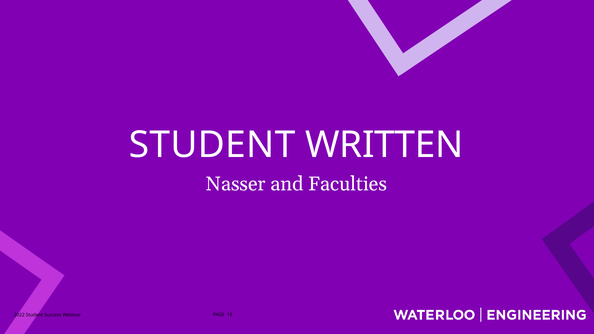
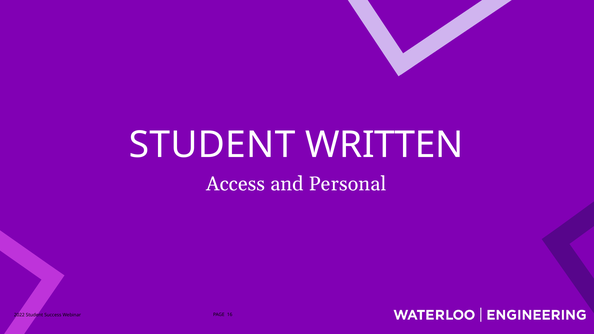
Nasser: Nasser -> Access (236, 184)
Faculties: Faculties -> Personal (348, 184)
